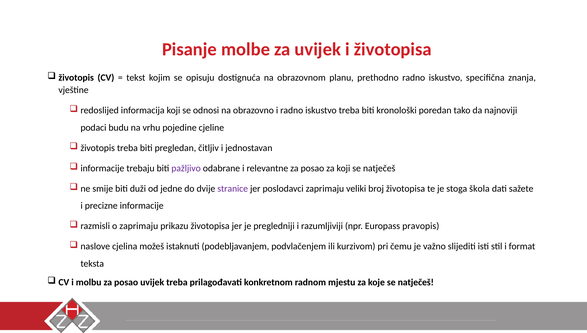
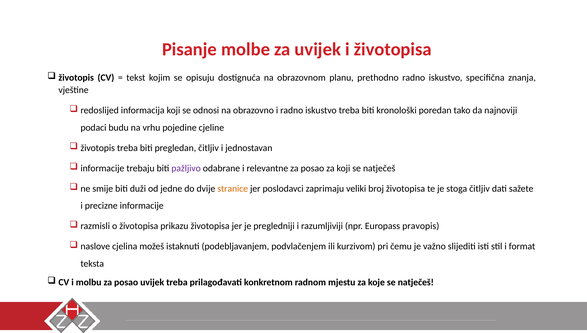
stranice colour: purple -> orange (233, 189)
stoga škola: škola -> čitljiv (480, 189)
o zaprimaju: zaprimaju -> životopisa (139, 226)
